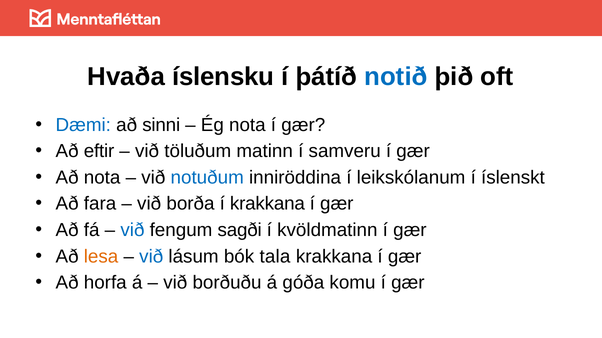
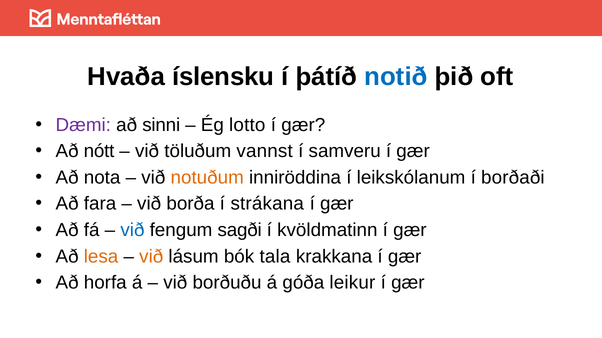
Dæmi colour: blue -> purple (83, 125)
Ég nota: nota -> lotto (247, 125)
eftir: eftir -> nótt (99, 151)
matinn: matinn -> vannst (265, 151)
notuðum colour: blue -> orange (207, 178)
íslenskt: íslenskt -> borðaði (513, 178)
í krakkana: krakkana -> strákana (267, 204)
við colour: blue -> orange (151, 257)
komu: komu -> leikur (352, 283)
